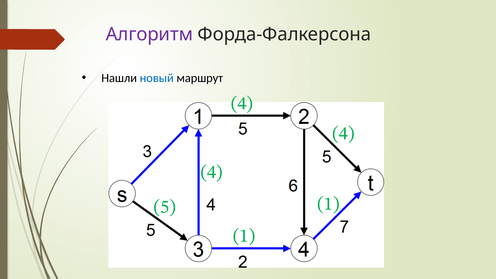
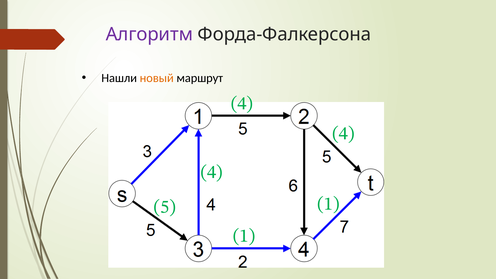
новый colour: blue -> orange (157, 78)
